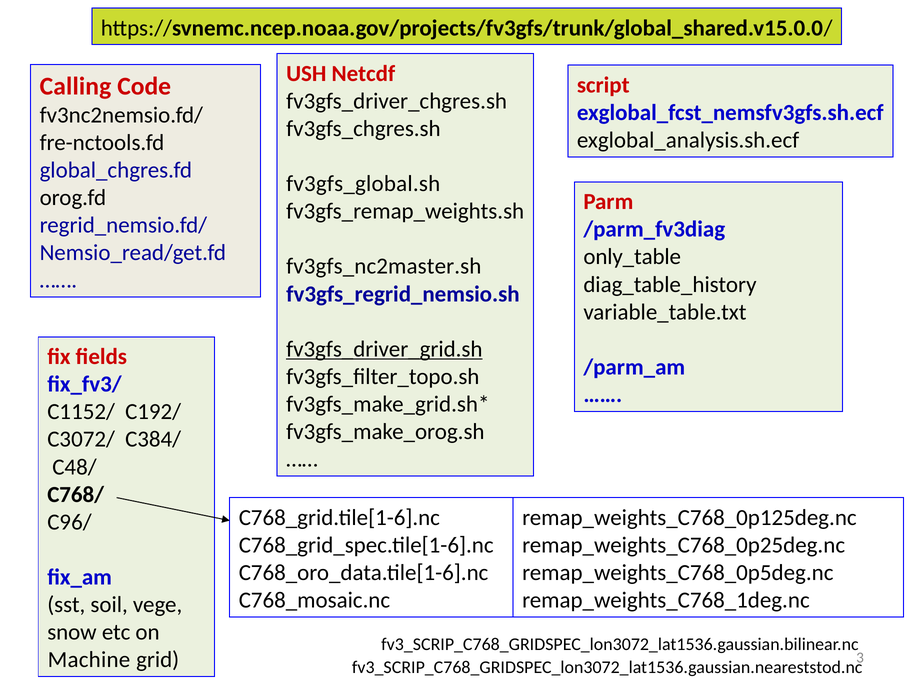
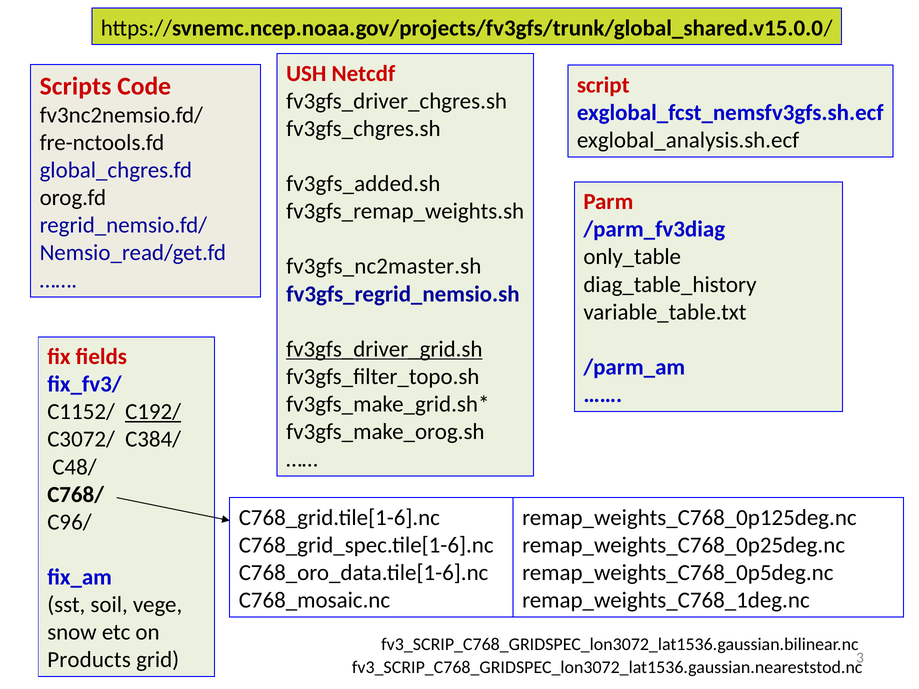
Calling: Calling -> Scripts (75, 86)
fv3gfs_global.sh: fv3gfs_global.sh -> fv3gfs_added.sh (363, 184)
C192/ underline: none -> present (153, 412)
Machine: Machine -> Products (89, 660)
